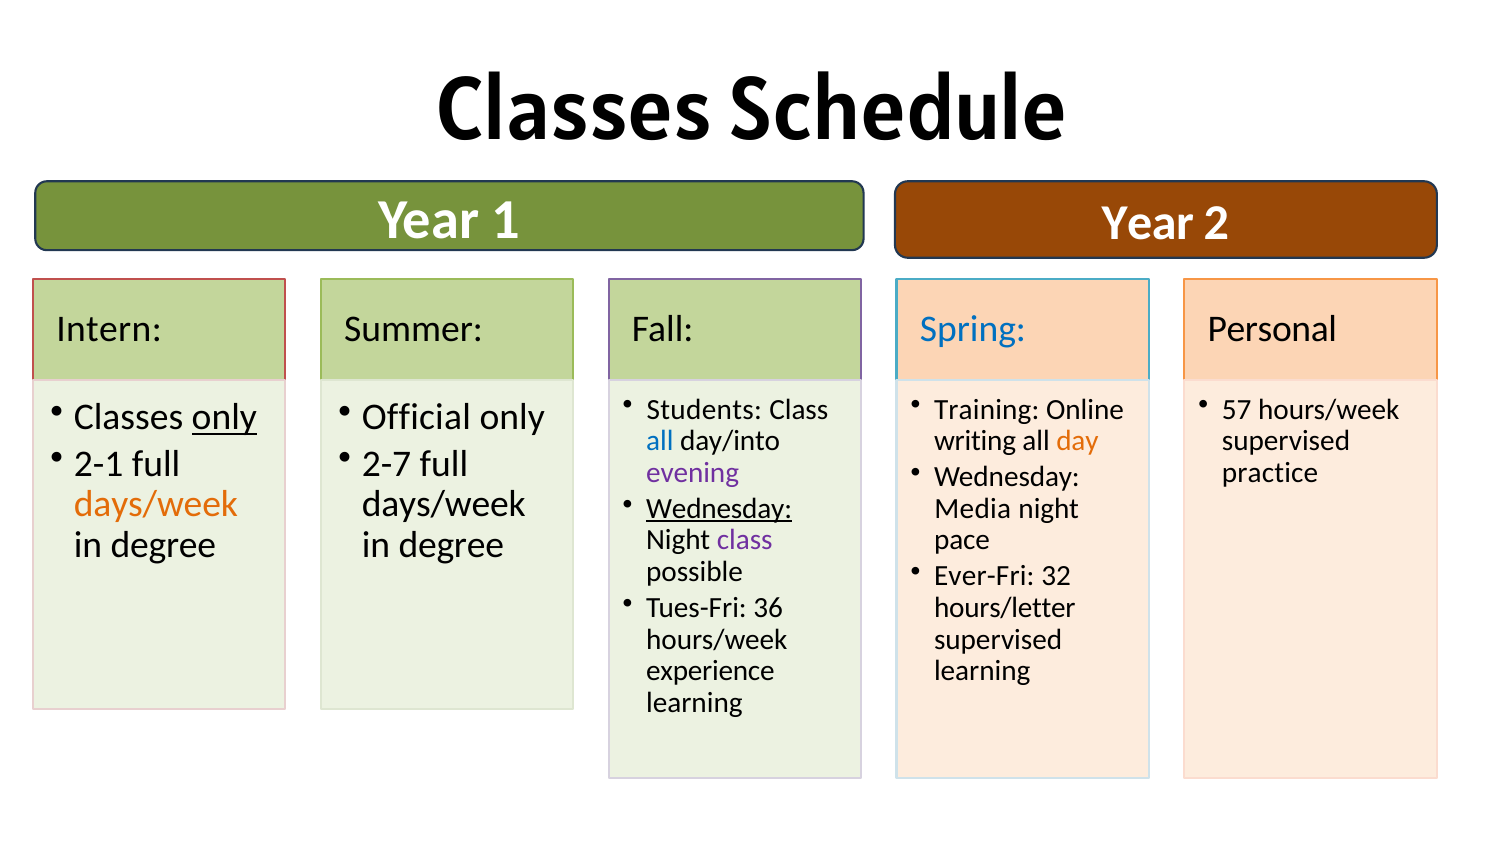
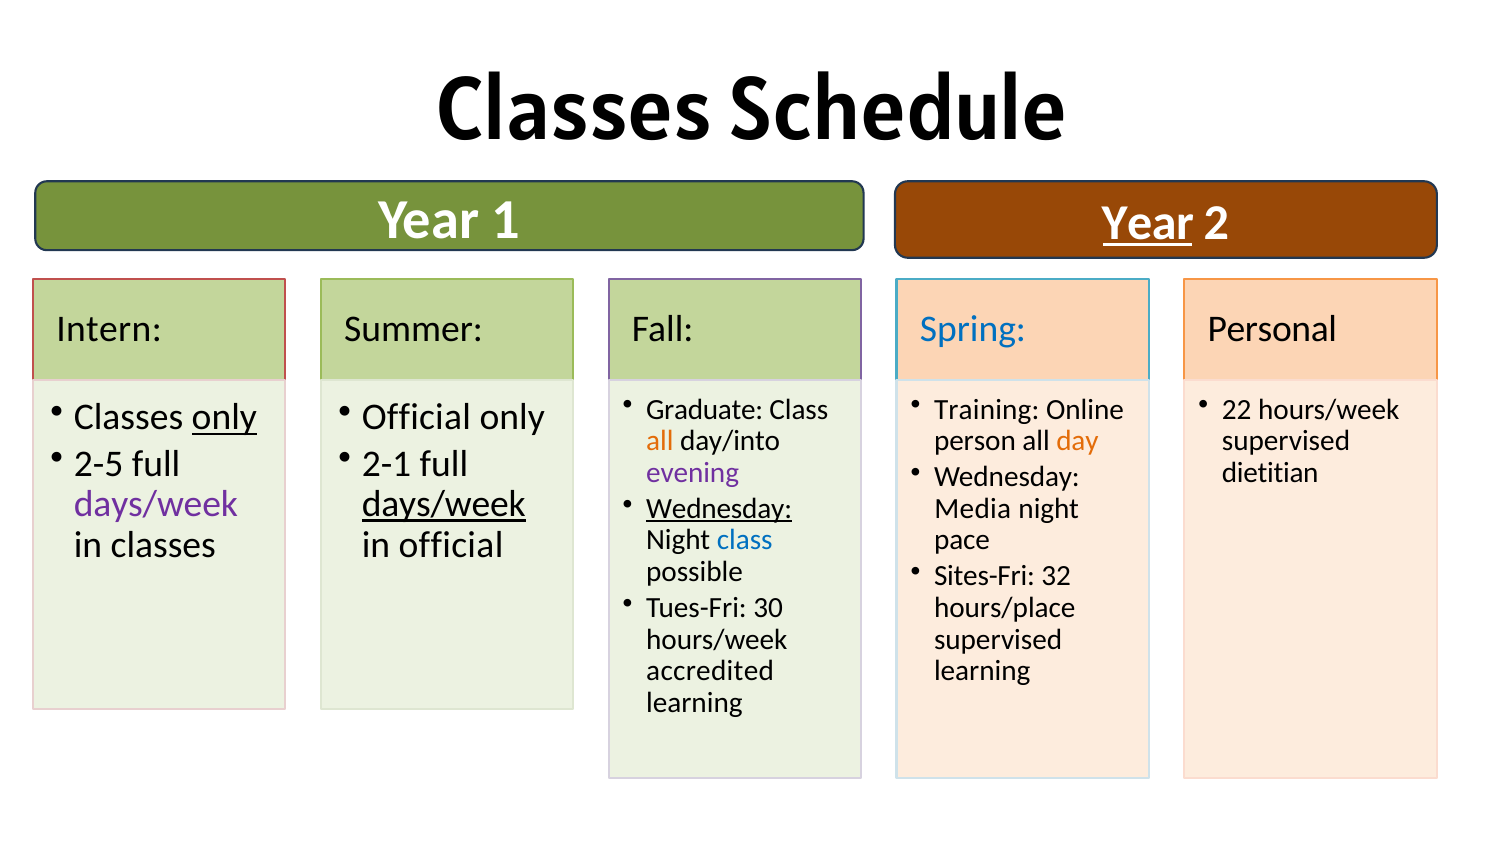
Year underline: none -> present (1148, 223)
Students: Students -> Graduate (705, 410)
57: 57 -> 22 (1237, 410)
all colour: blue -> orange (660, 441)
writing: writing -> person (975, 441)
2-1: 2-1 -> 2-5 (99, 464)
2-7: 2-7 -> 2-1 (387, 464)
practice: practice -> dietitian (1270, 473)
days/week colour: orange -> purple (156, 504)
days/week underline: none -> present (444, 504)
class colour: purple -> blue (745, 540)
degree: degree -> classes (163, 545)
degree: degree -> official (451, 545)
Ever-Fri: Ever-Fri -> Sites-Fri (984, 576)
36: 36 -> 30 (768, 608)
hours/letter: hours/letter -> hours/place (1005, 608)
experience: experience -> accredited (710, 671)
